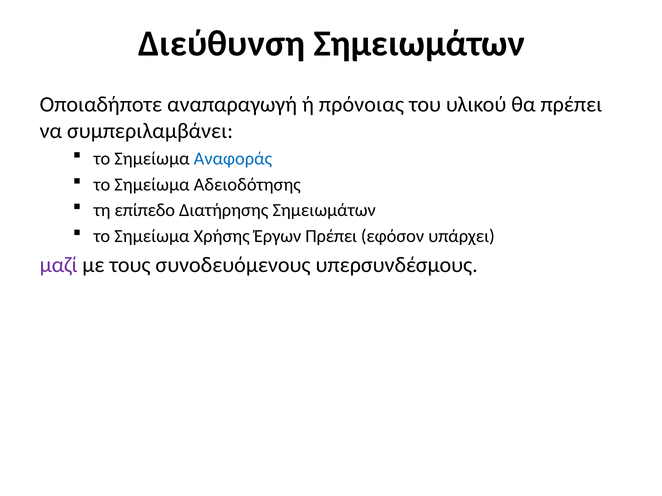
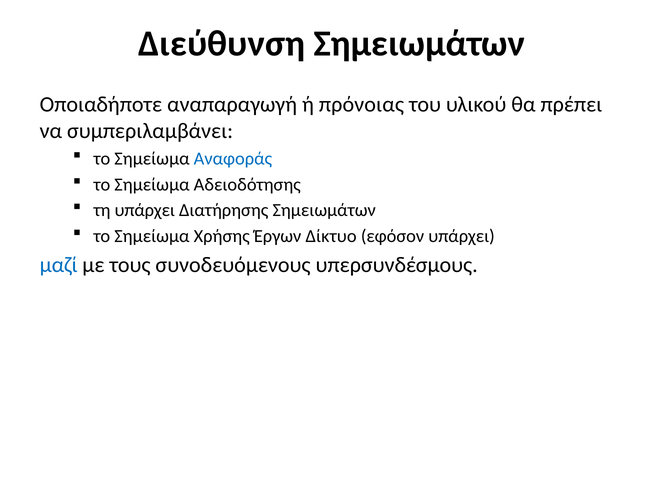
τη επίπεδο: επίπεδο -> υπάρχει (145, 210)
Έργων Πρέπει: Πρέπει -> Δίκτυο (331, 236)
μαζί colour: purple -> blue (59, 265)
